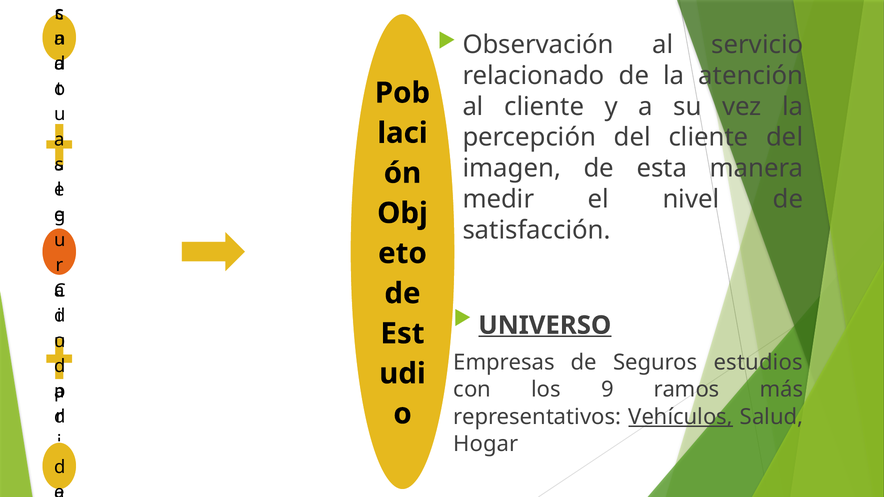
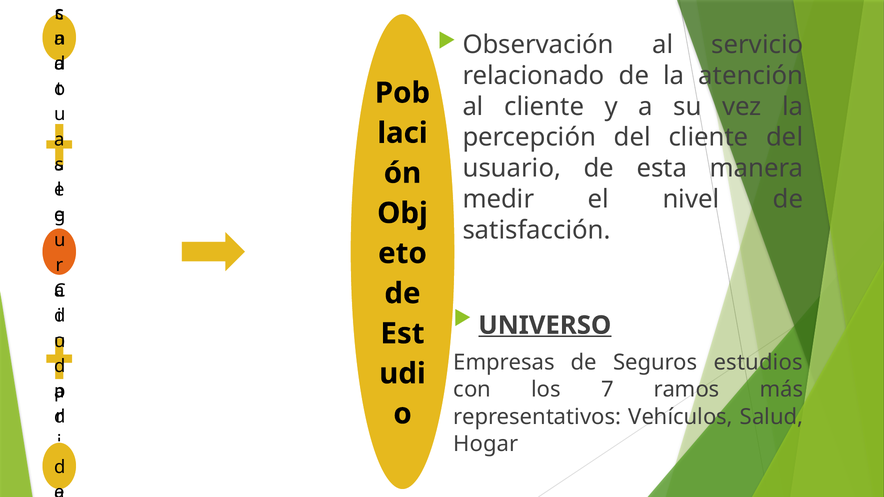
imagen: imagen -> usuario (512, 168)
9: 9 -> 7 (607, 390)
Vehículos underline: present -> none (681, 417)
